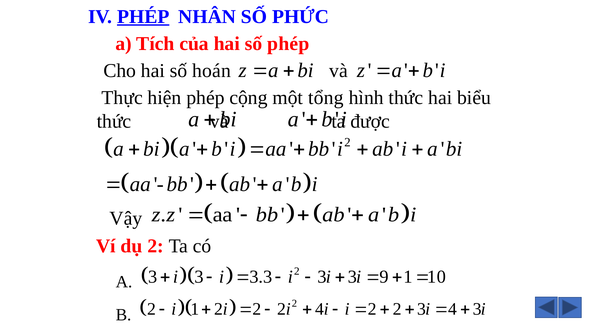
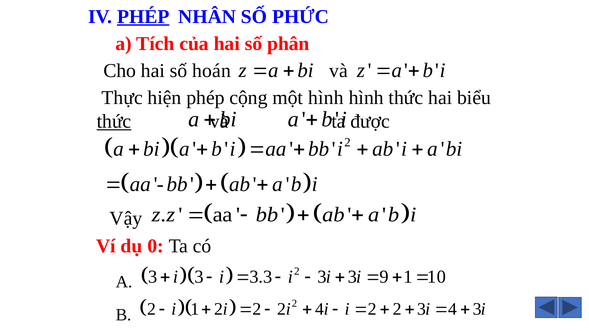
số phép: phép -> phân (288, 44)
một tổng: tổng -> hình (326, 98)
thức underline: none -> present (114, 121)
dụ 2: 2 -> 0 (156, 246)
